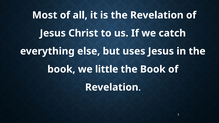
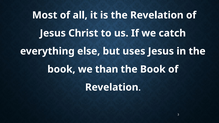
little: little -> than (107, 69)
